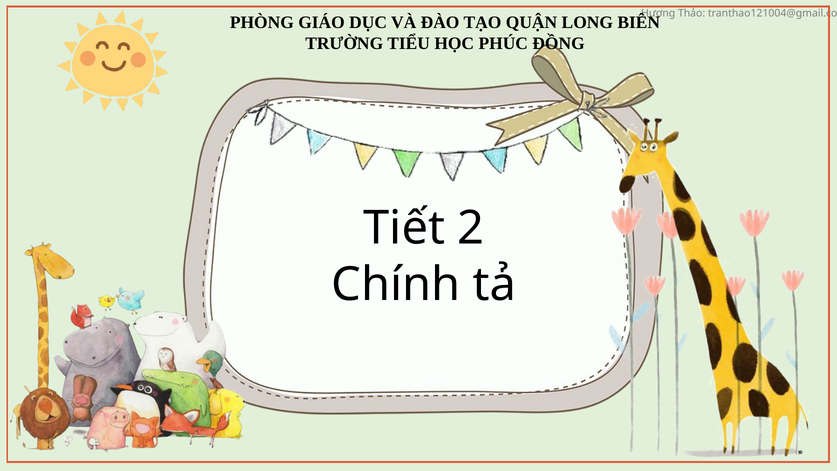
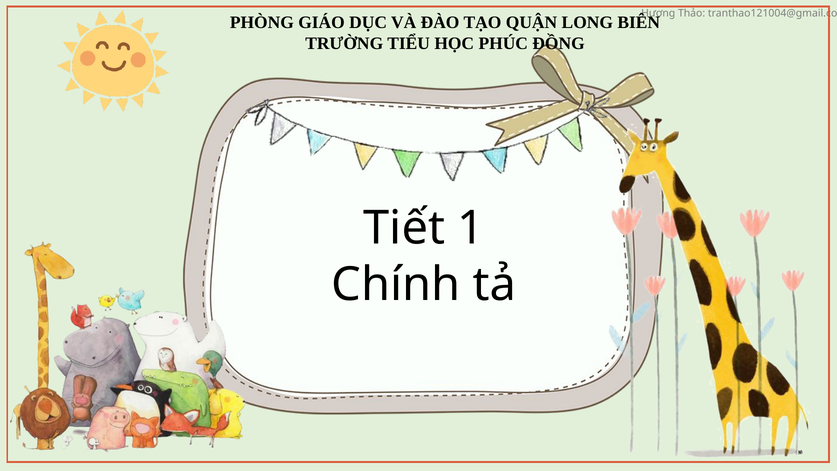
2: 2 -> 1 (471, 228)
